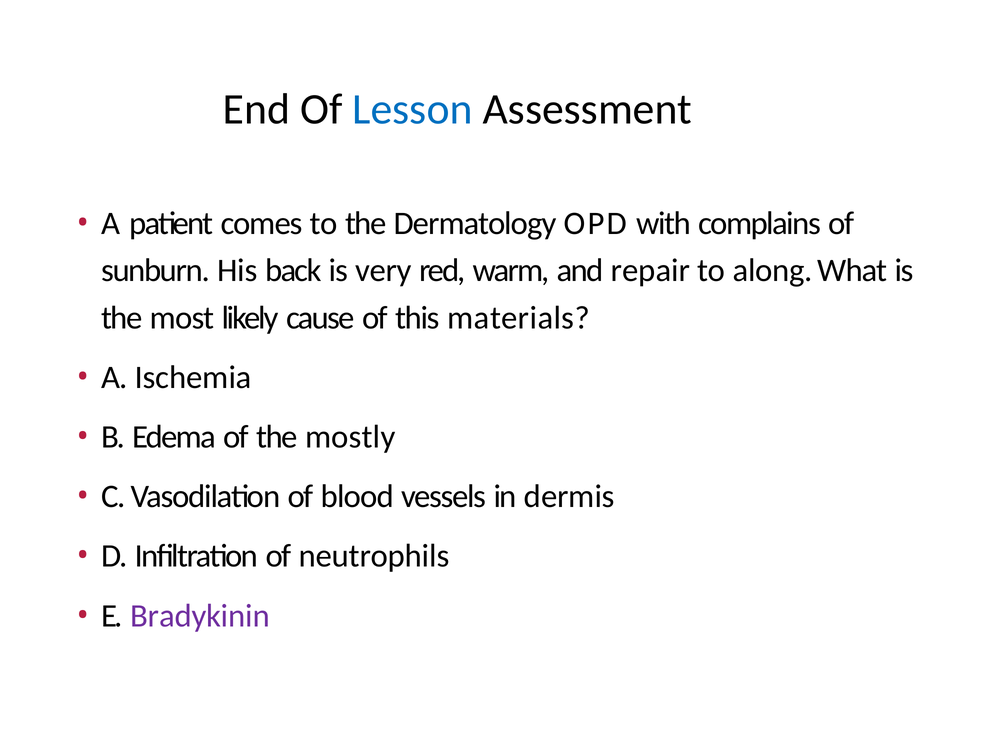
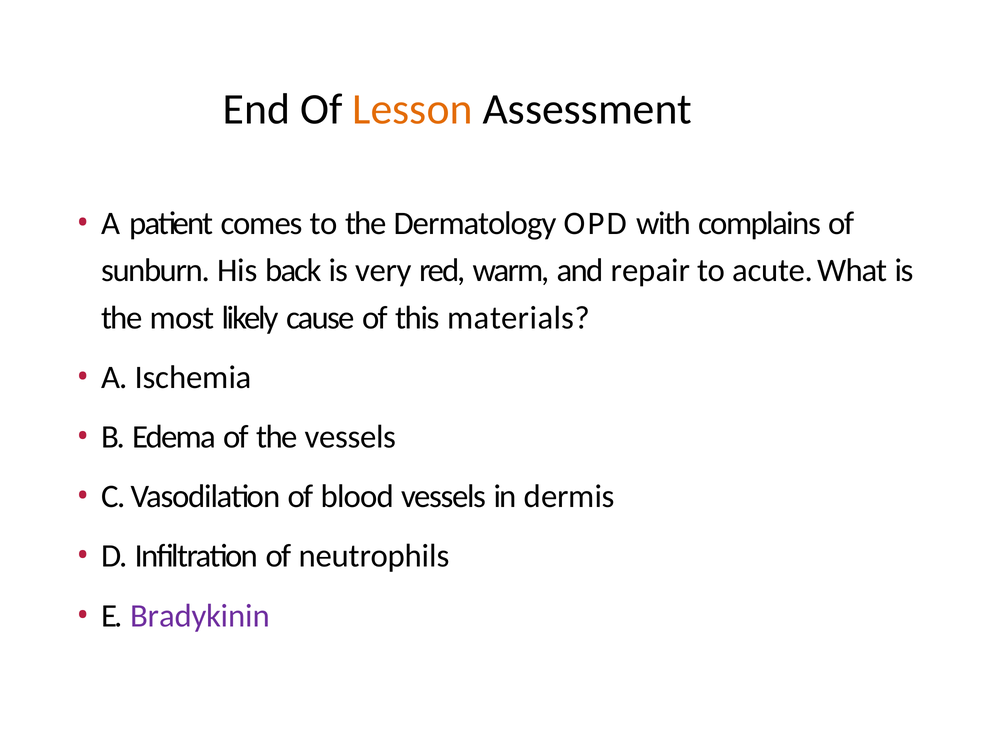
Lesson colour: blue -> orange (412, 109)
along: along -> acute (773, 270)
the mostly: mostly -> vessels (350, 437)
